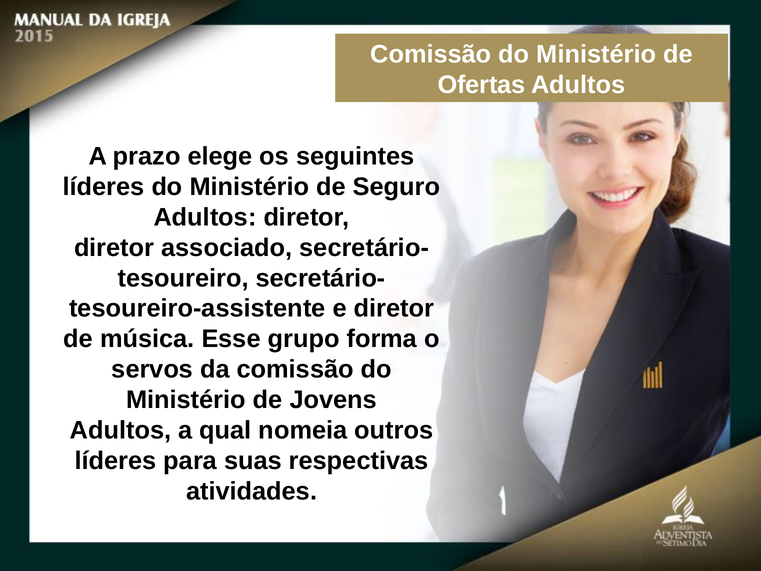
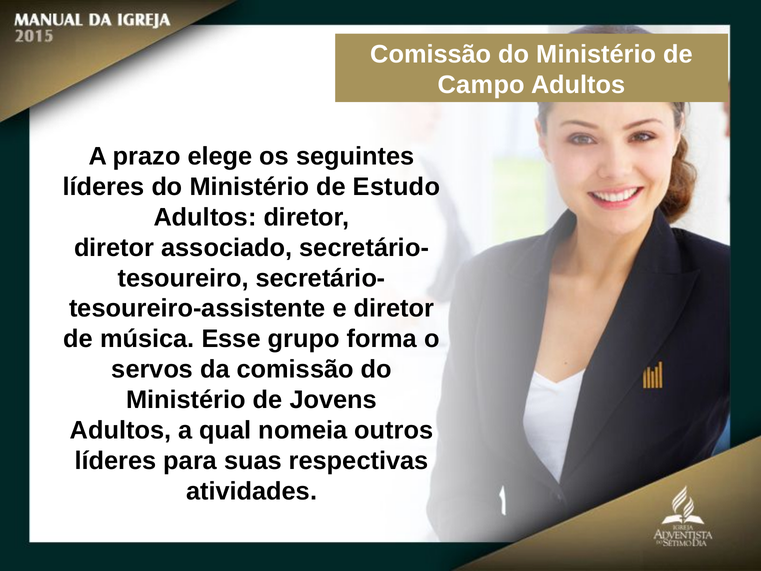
Ofertas: Ofertas -> Campo (481, 85)
Seguro: Seguro -> Estudo (396, 187)
